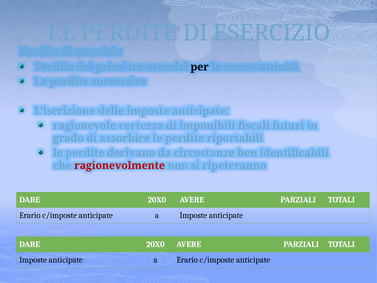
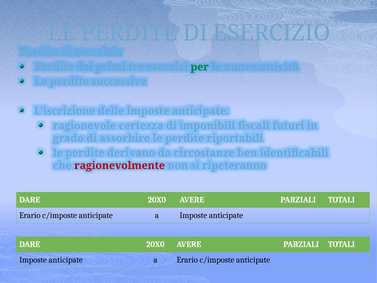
per colour: black -> green (200, 67)
